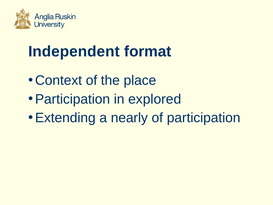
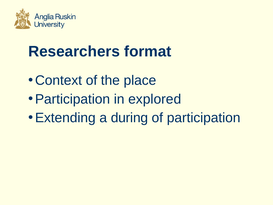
Independent: Independent -> Researchers (74, 51)
nearly: nearly -> during (129, 118)
